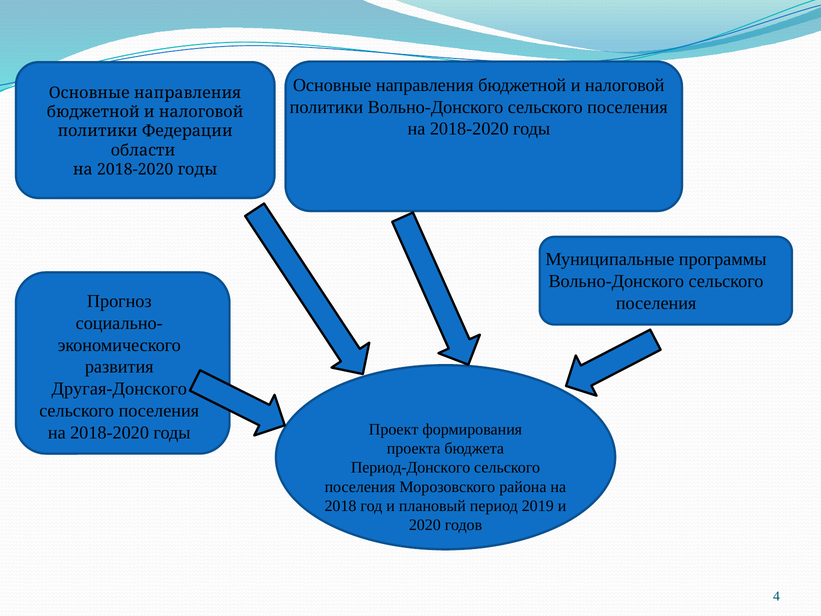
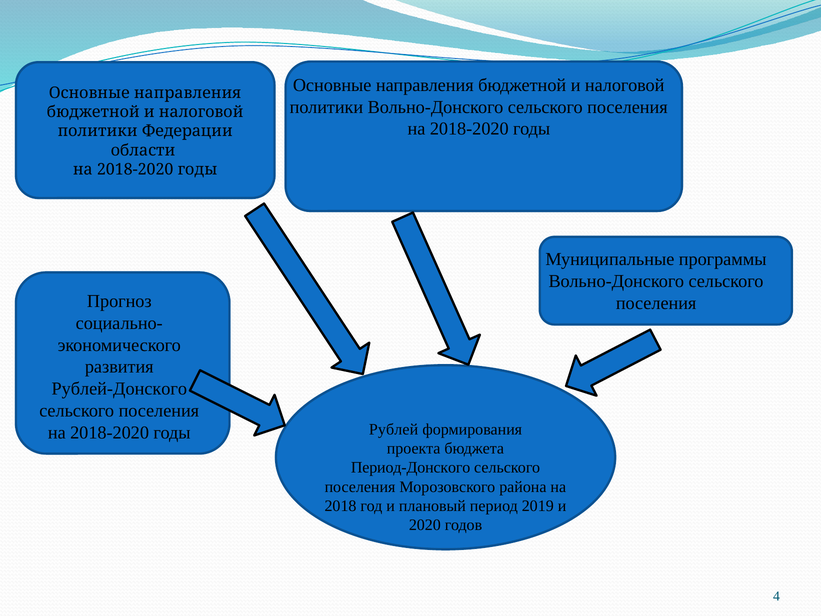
Другая-Донского: Другая-Донского -> Рублей-Донского (119, 389)
Проект: Проект -> Рублей (394, 429)
